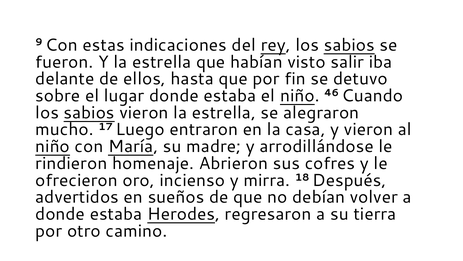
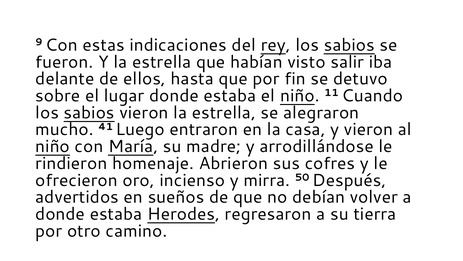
46: 46 -> 11 (331, 93)
17: 17 -> 41 (106, 127)
18: 18 -> 50 (302, 177)
